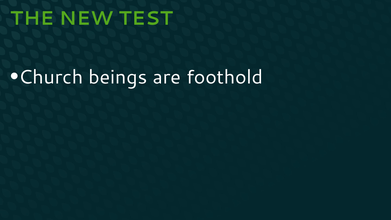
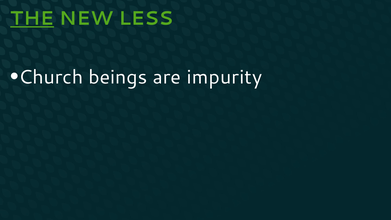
THE underline: none -> present (32, 18)
TEST: TEST -> LESS (146, 18)
foothold: foothold -> impurity (224, 77)
